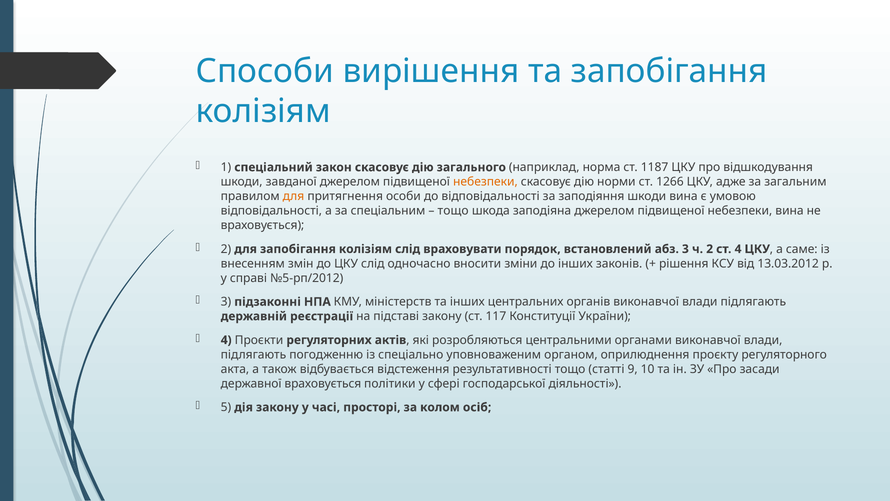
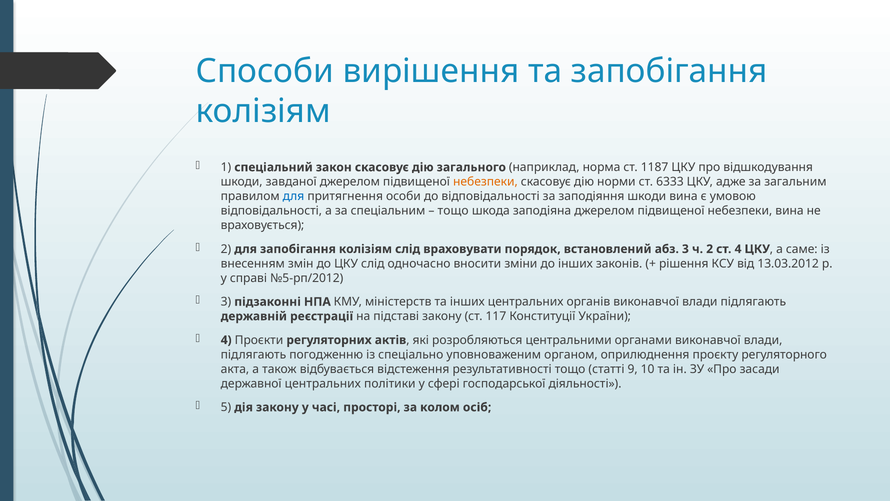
1266: 1266 -> 6333 (670, 182)
для colour: orange -> blue (294, 196)
державної враховується: враховується -> центральних (323, 383)
